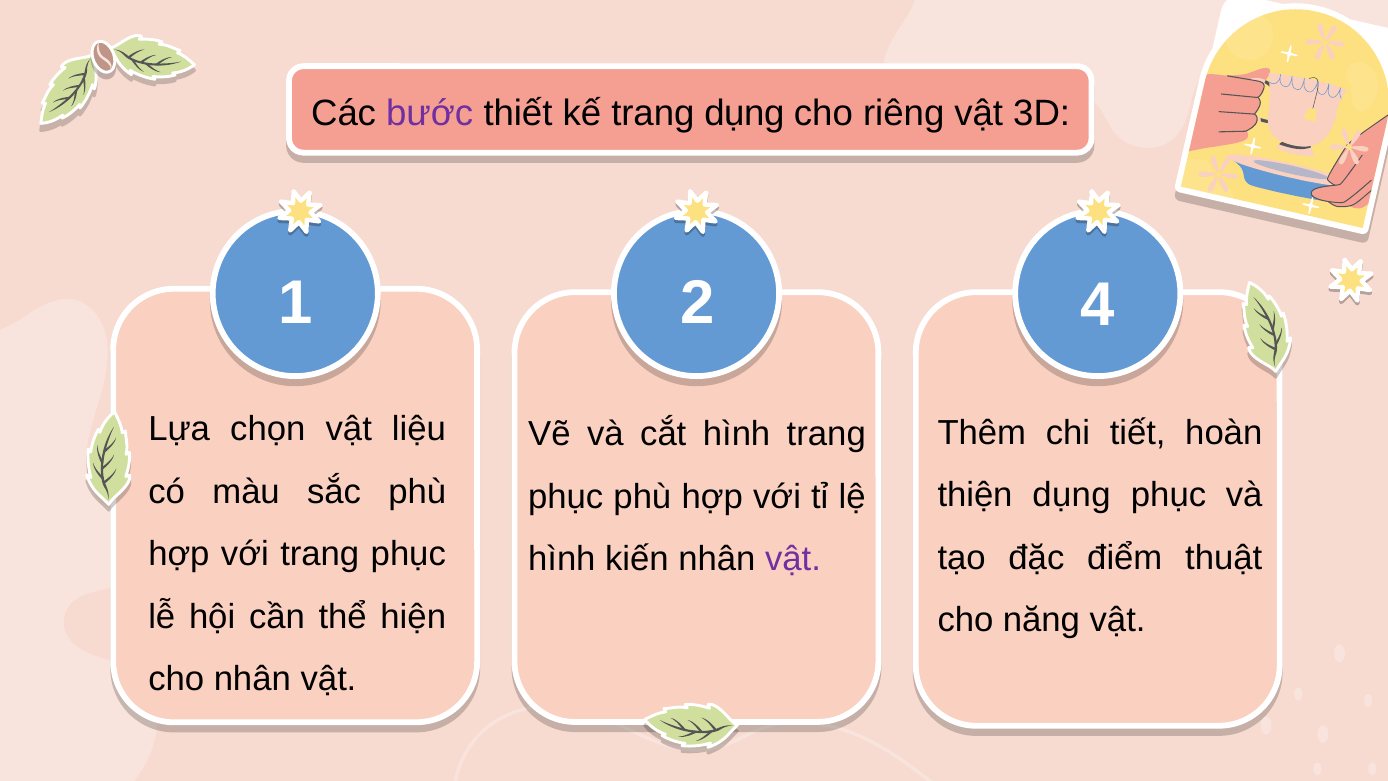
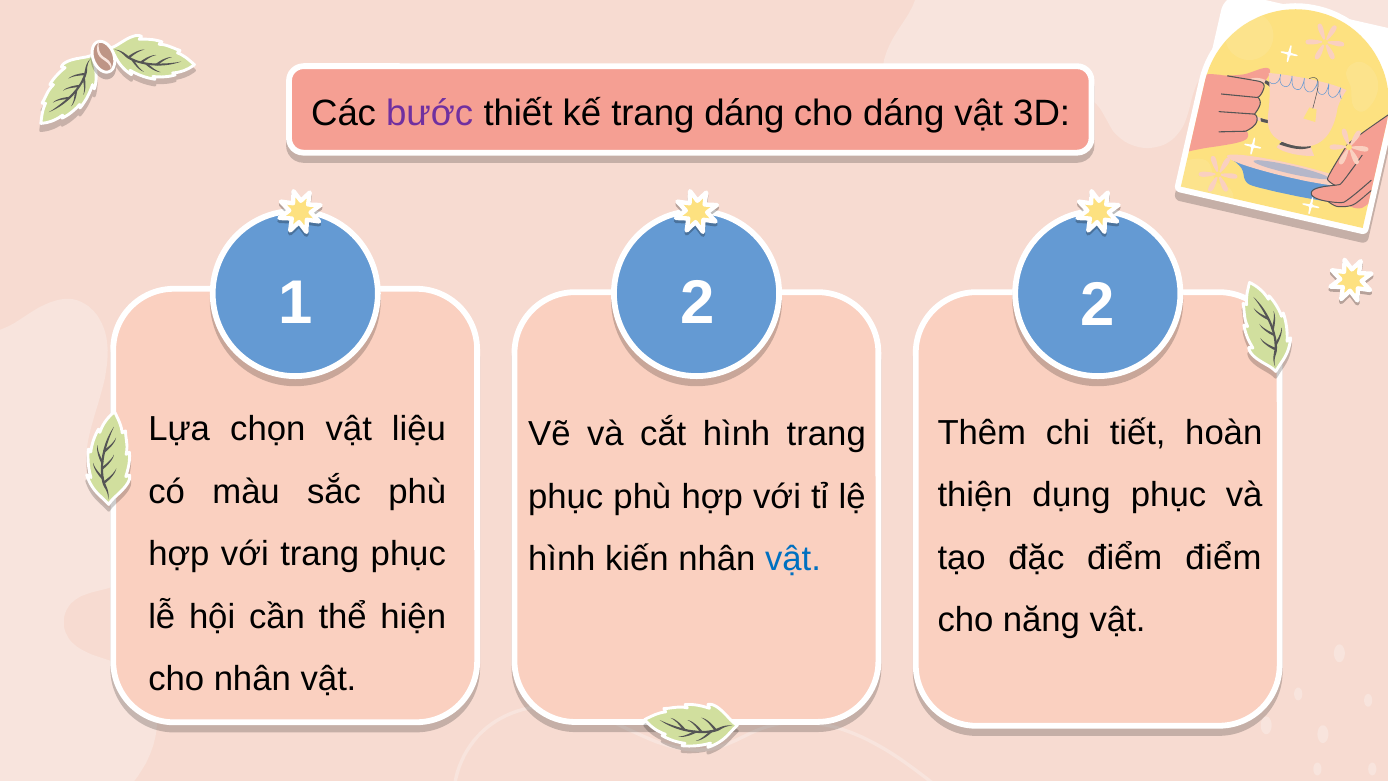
trang dụng: dụng -> dáng (744, 113)
cho riêng: riêng -> dáng (904, 113)
2 4: 4 -> 2 (1097, 305)
điểm thuật: thuật -> điểm (1224, 558)
vật colour: purple -> blue (793, 559)
